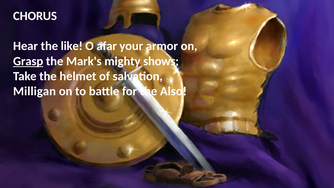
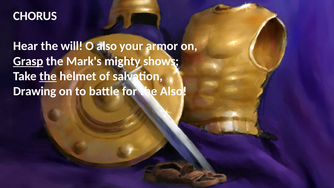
like: like -> will (72, 46)
O afar: afar -> also (107, 46)
the underline: none -> present (48, 76)
Milligan: Milligan -> Drawing (35, 91)
